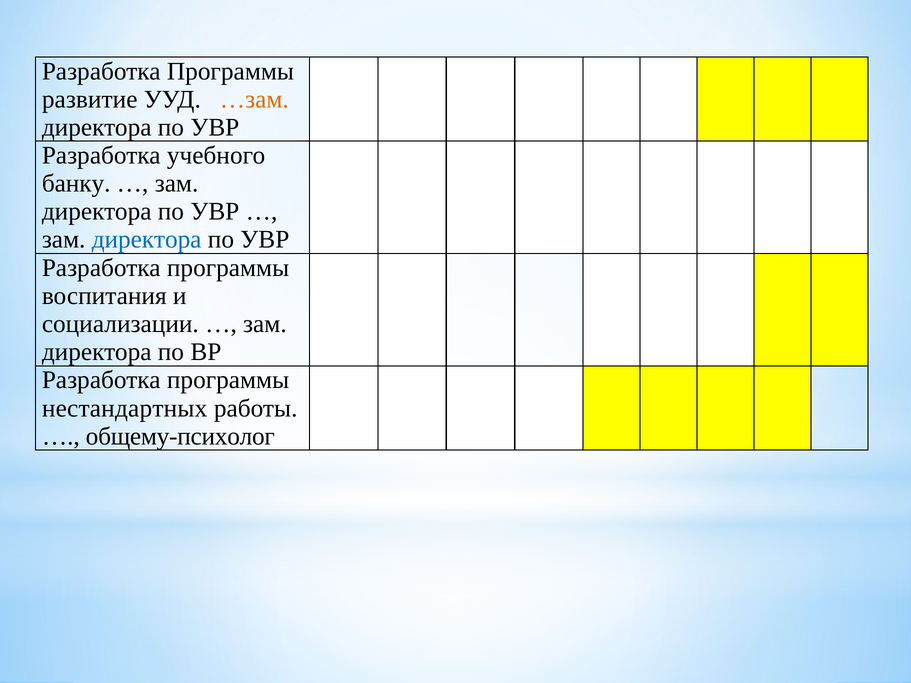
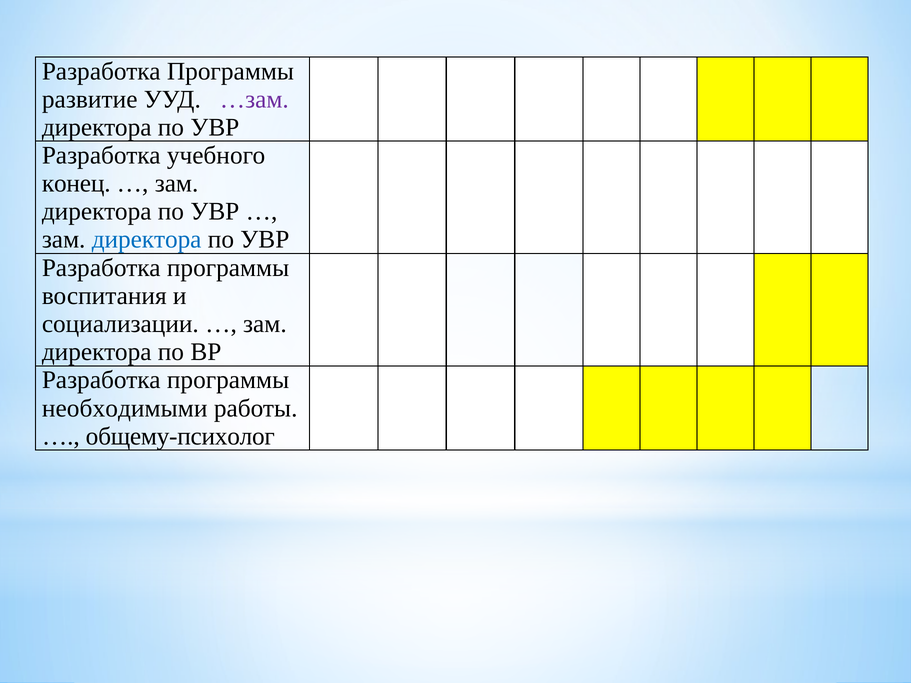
…зам colour: orange -> purple (254, 99)
банку: банку -> конец (76, 184)
нестандартных: нестандартных -> необходимыми (125, 408)
